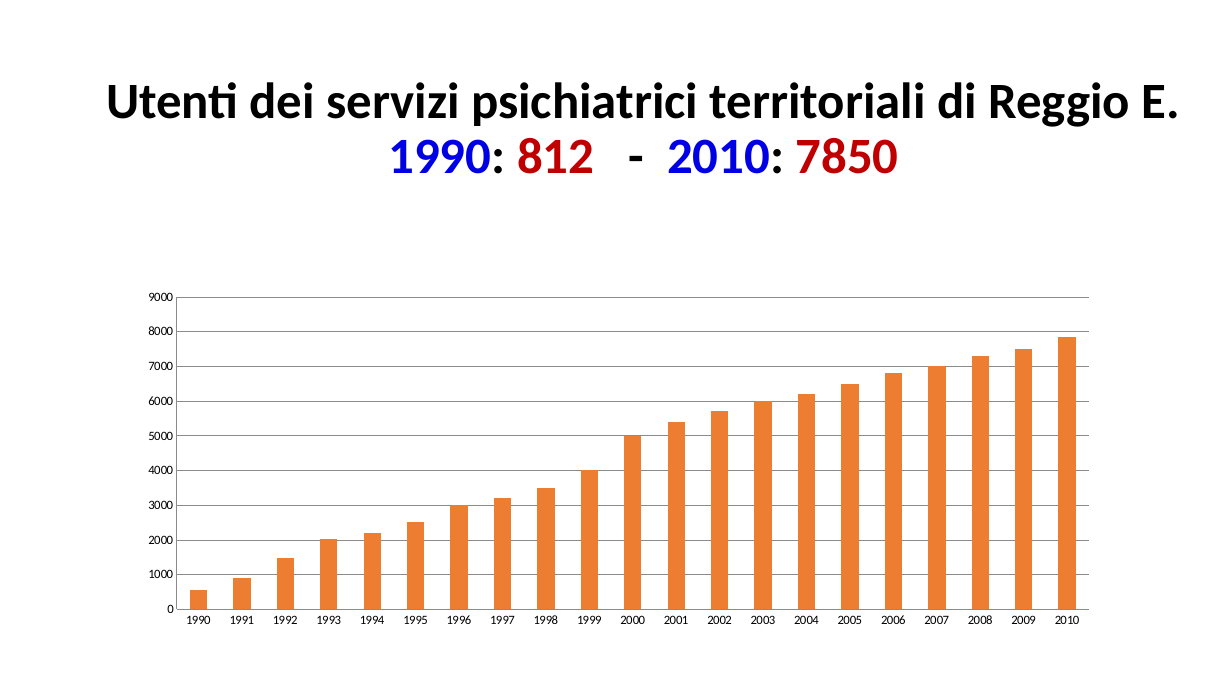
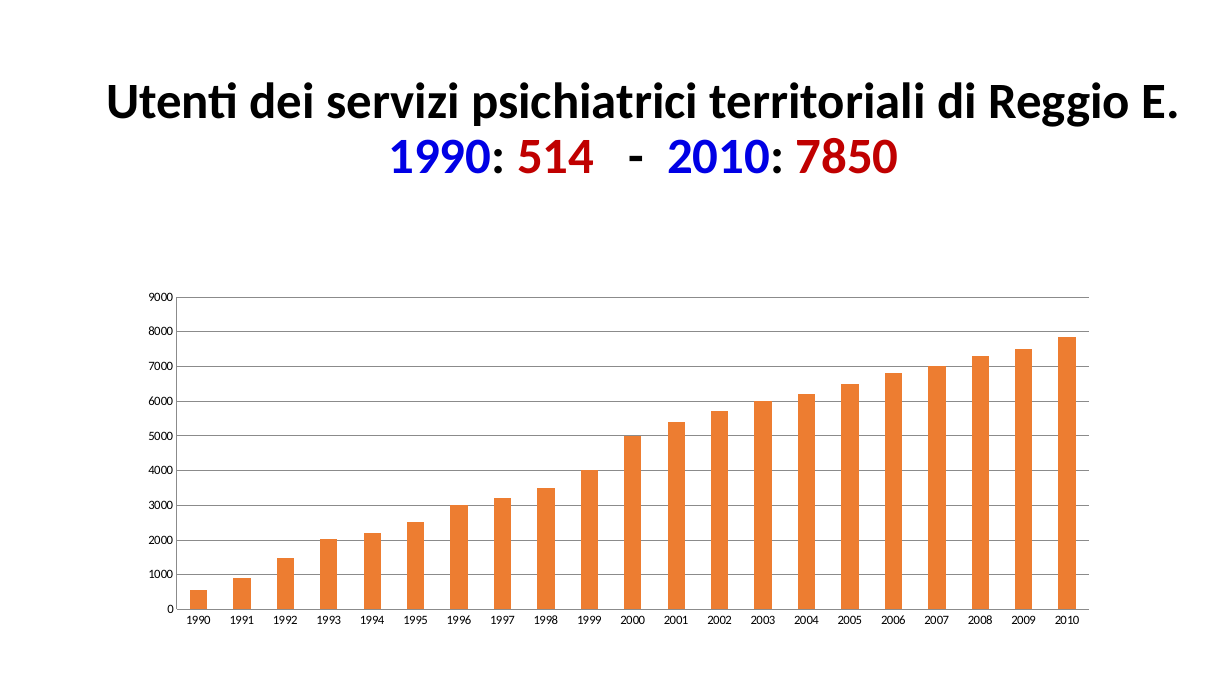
812: 812 -> 514 (556, 156)
